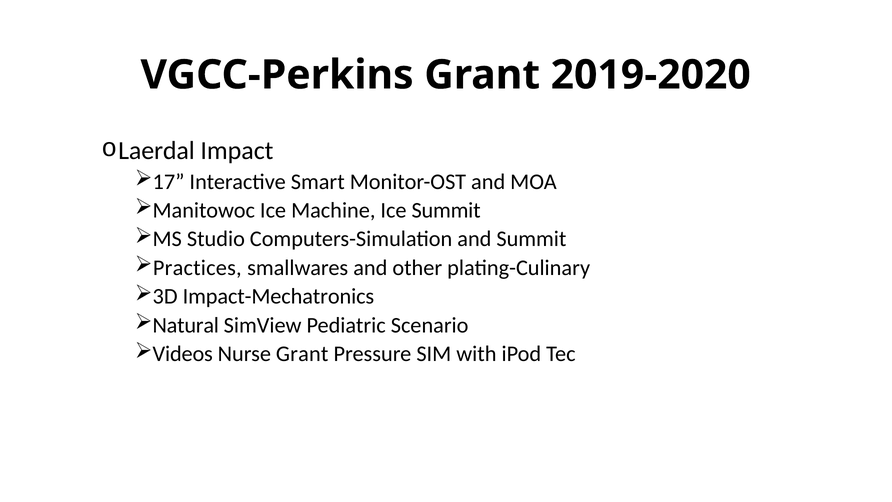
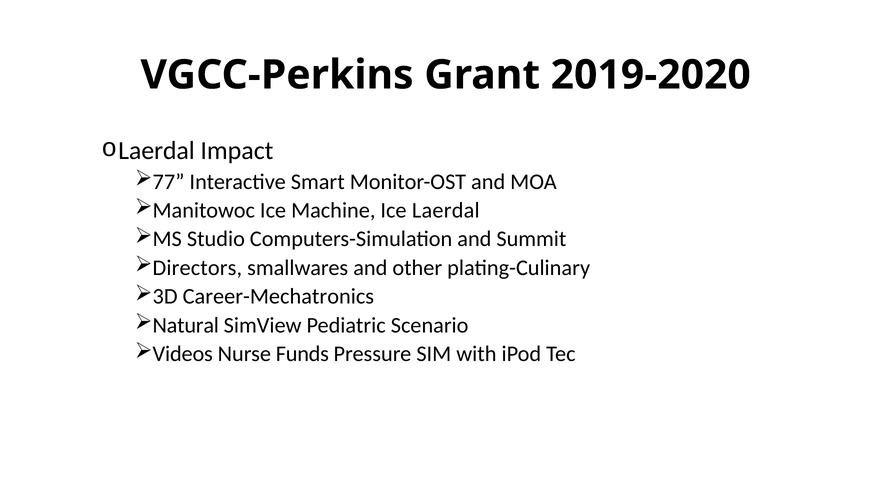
17: 17 -> 77 (169, 182)
Ice Summit: Summit -> Laerdal (446, 210)
Practices: Practices -> Directors (197, 268)
Impact-Mechatronics: Impact-Mechatronics -> Career-Mechatronics (278, 296)
Nurse Grant: Grant -> Funds (302, 354)
